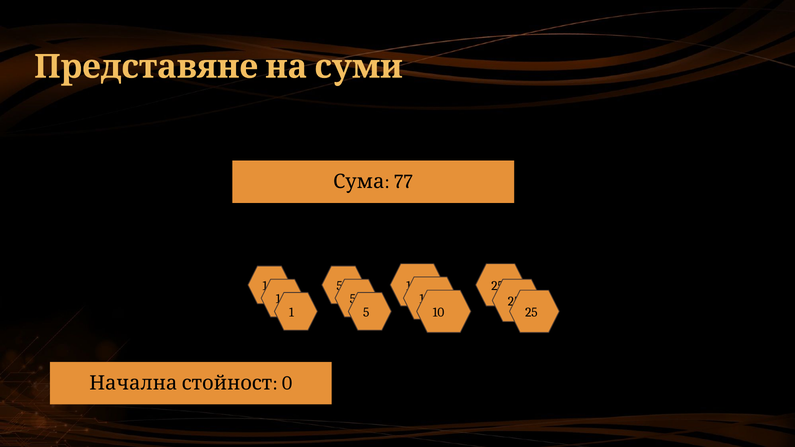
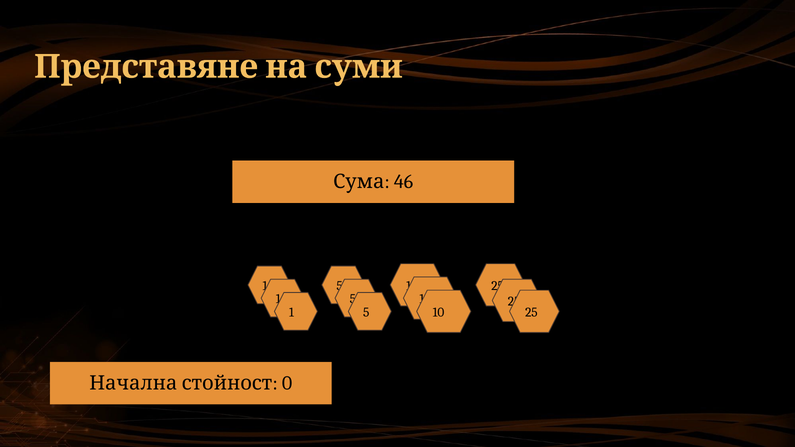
77: 77 -> 46 (404, 182)
